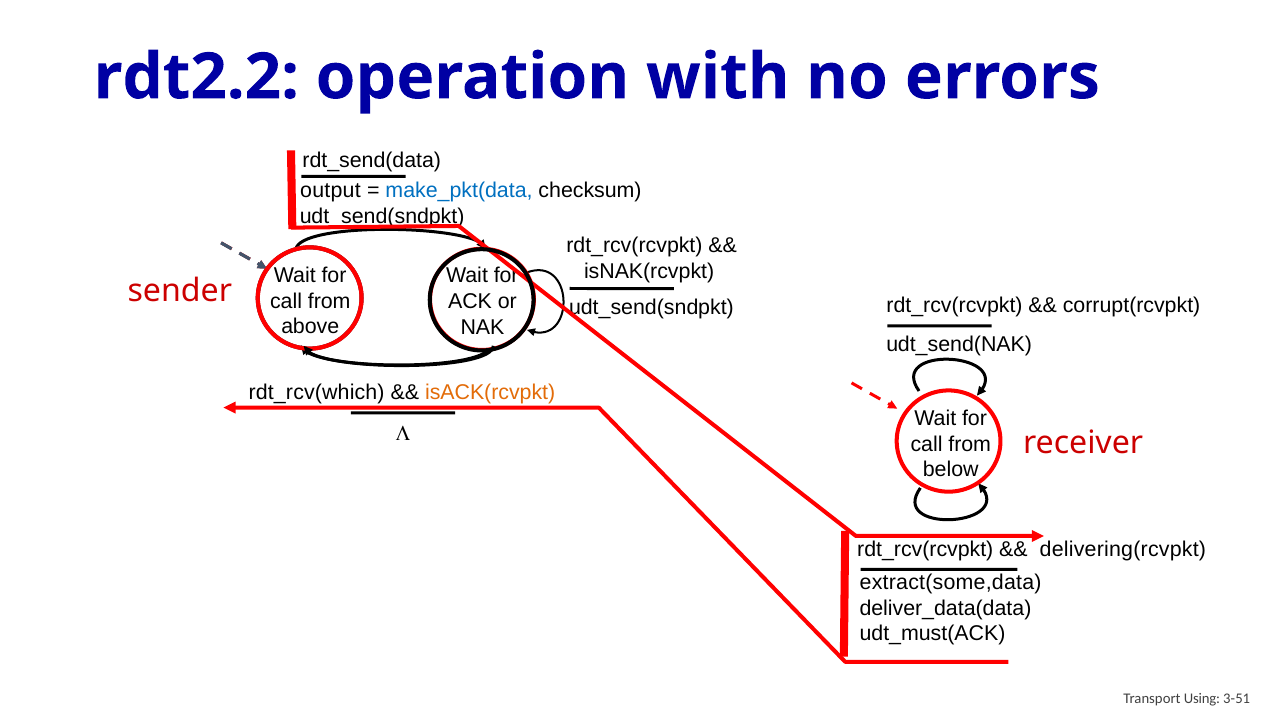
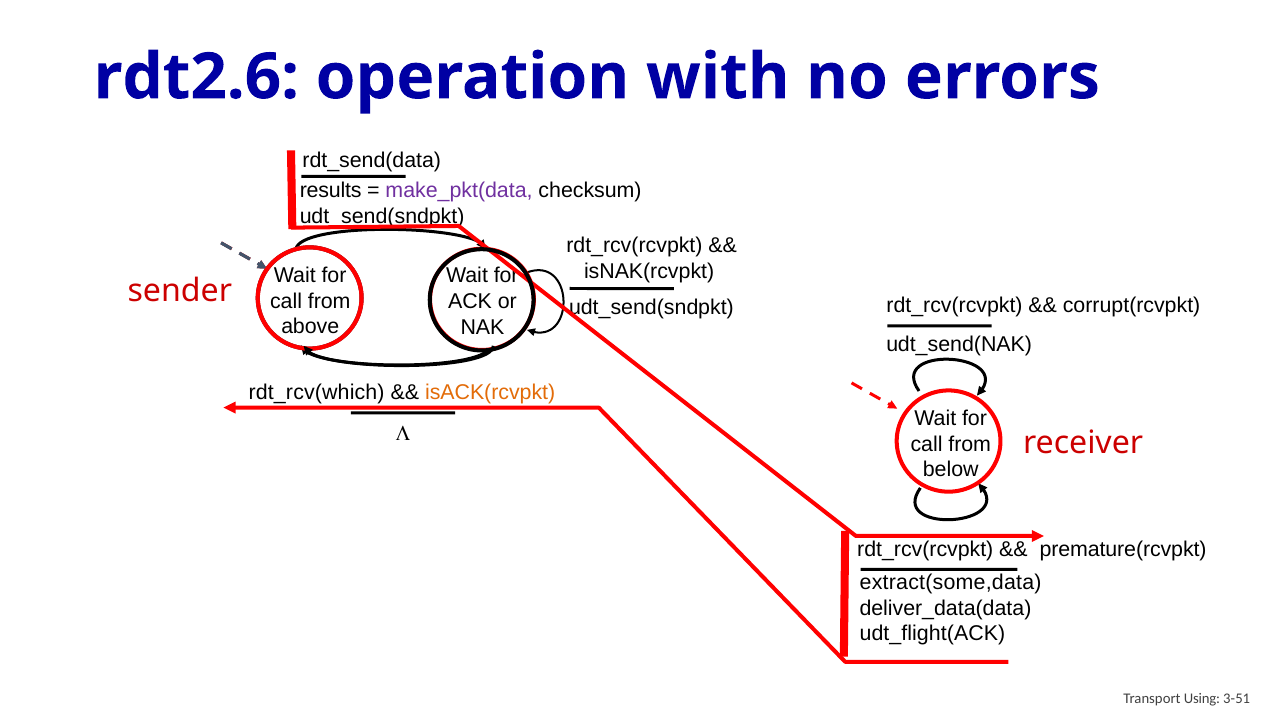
rdt2.2: rdt2.2 -> rdt2.6 (196, 77)
output: output -> results (331, 191)
make_pkt(data colour: blue -> purple (459, 191)
delivering(rcvpkt: delivering(rcvpkt -> premature(rcvpkt (1123, 550)
udt_must(ACK: udt_must(ACK -> udt_flight(ACK (932, 634)
